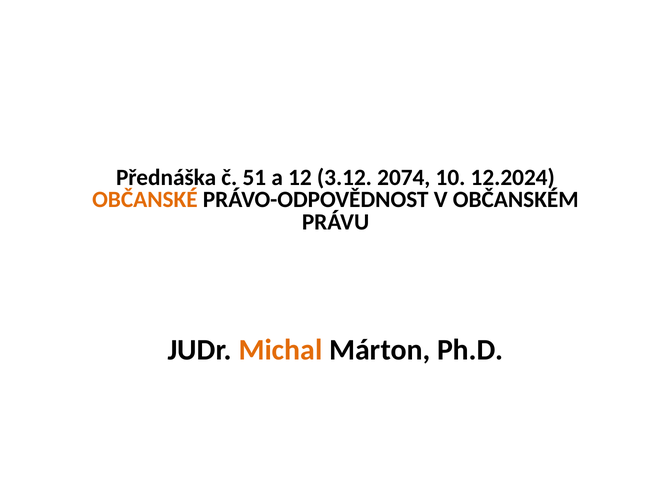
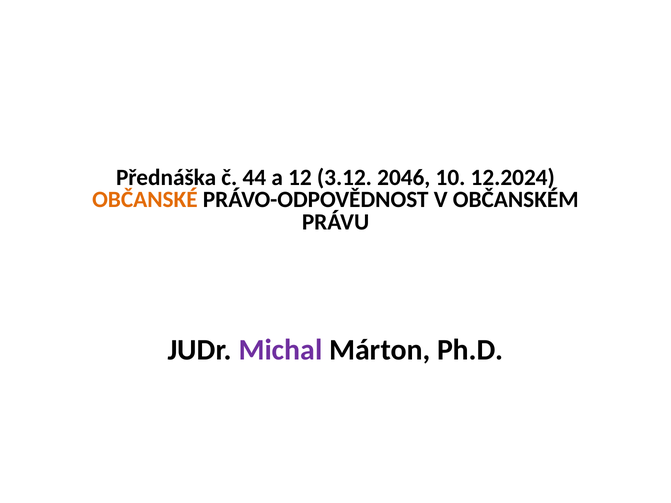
51: 51 -> 44 (254, 177)
2074: 2074 -> 2046 (404, 177)
Michal colour: orange -> purple (280, 350)
